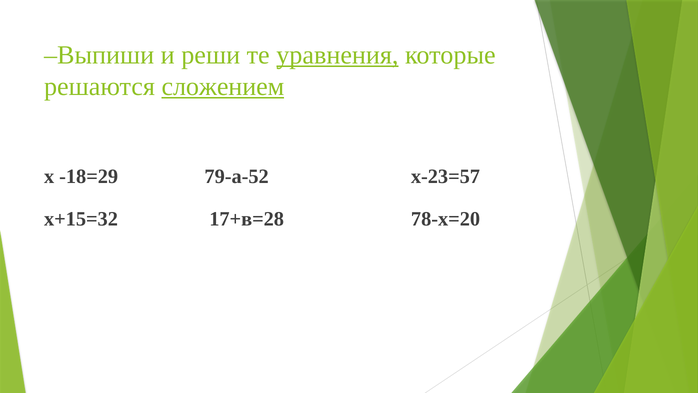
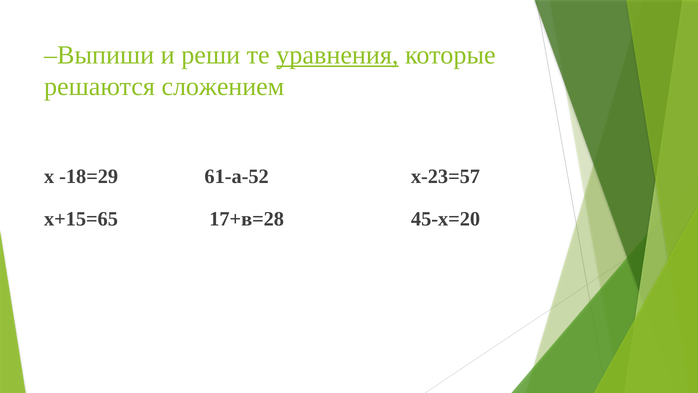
сложением underline: present -> none (223, 86)
79-а-52: 79-а-52 -> 61-а-52 (237, 176)
х+15=32: х+15=32 -> х+15=65 (81, 219)
78-х=20: 78-х=20 -> 45-х=20 (446, 219)
